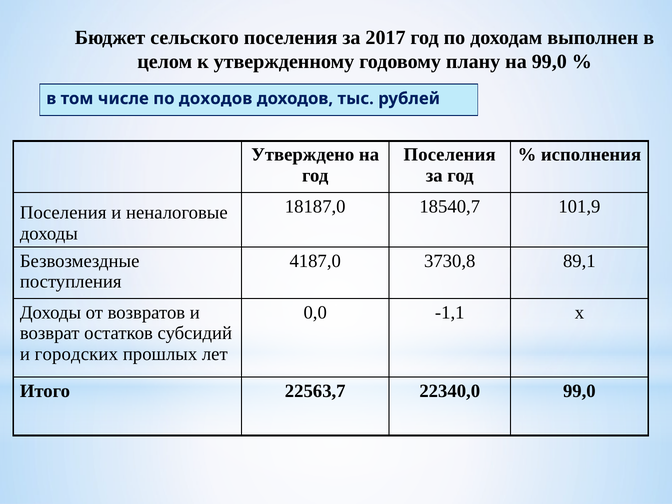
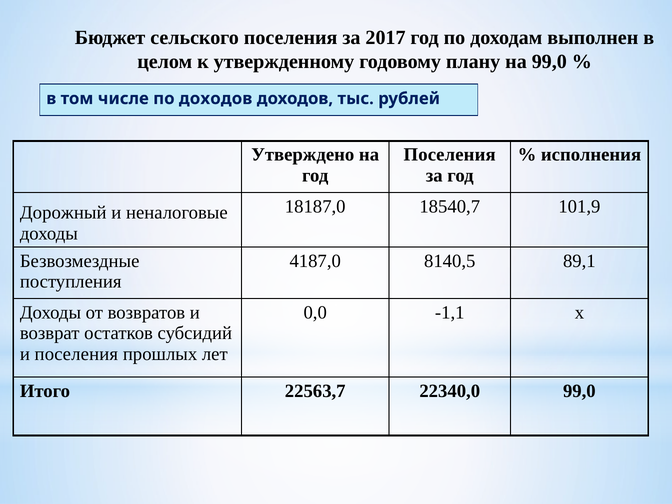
Поселения: Поселения -> Дорожный (63, 213)
3730,8: 3730,8 -> 8140,5 (450, 261)
и городских: городских -> поселения (76, 354)
